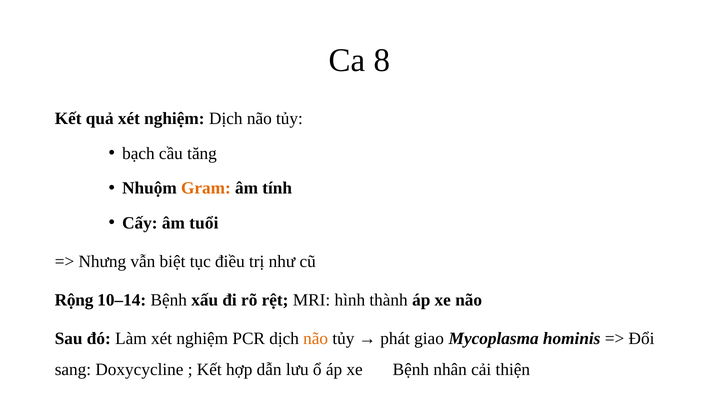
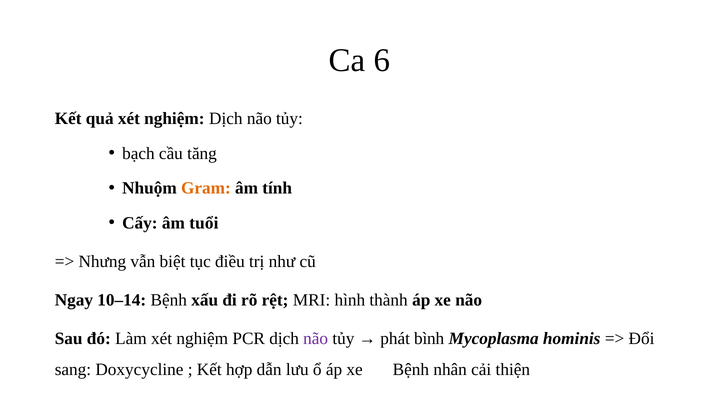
8: 8 -> 6 (382, 60)
Rộng: Rộng -> Ngay (74, 300)
não colour: orange -> purple (316, 338)
giao: giao -> bình (429, 338)
